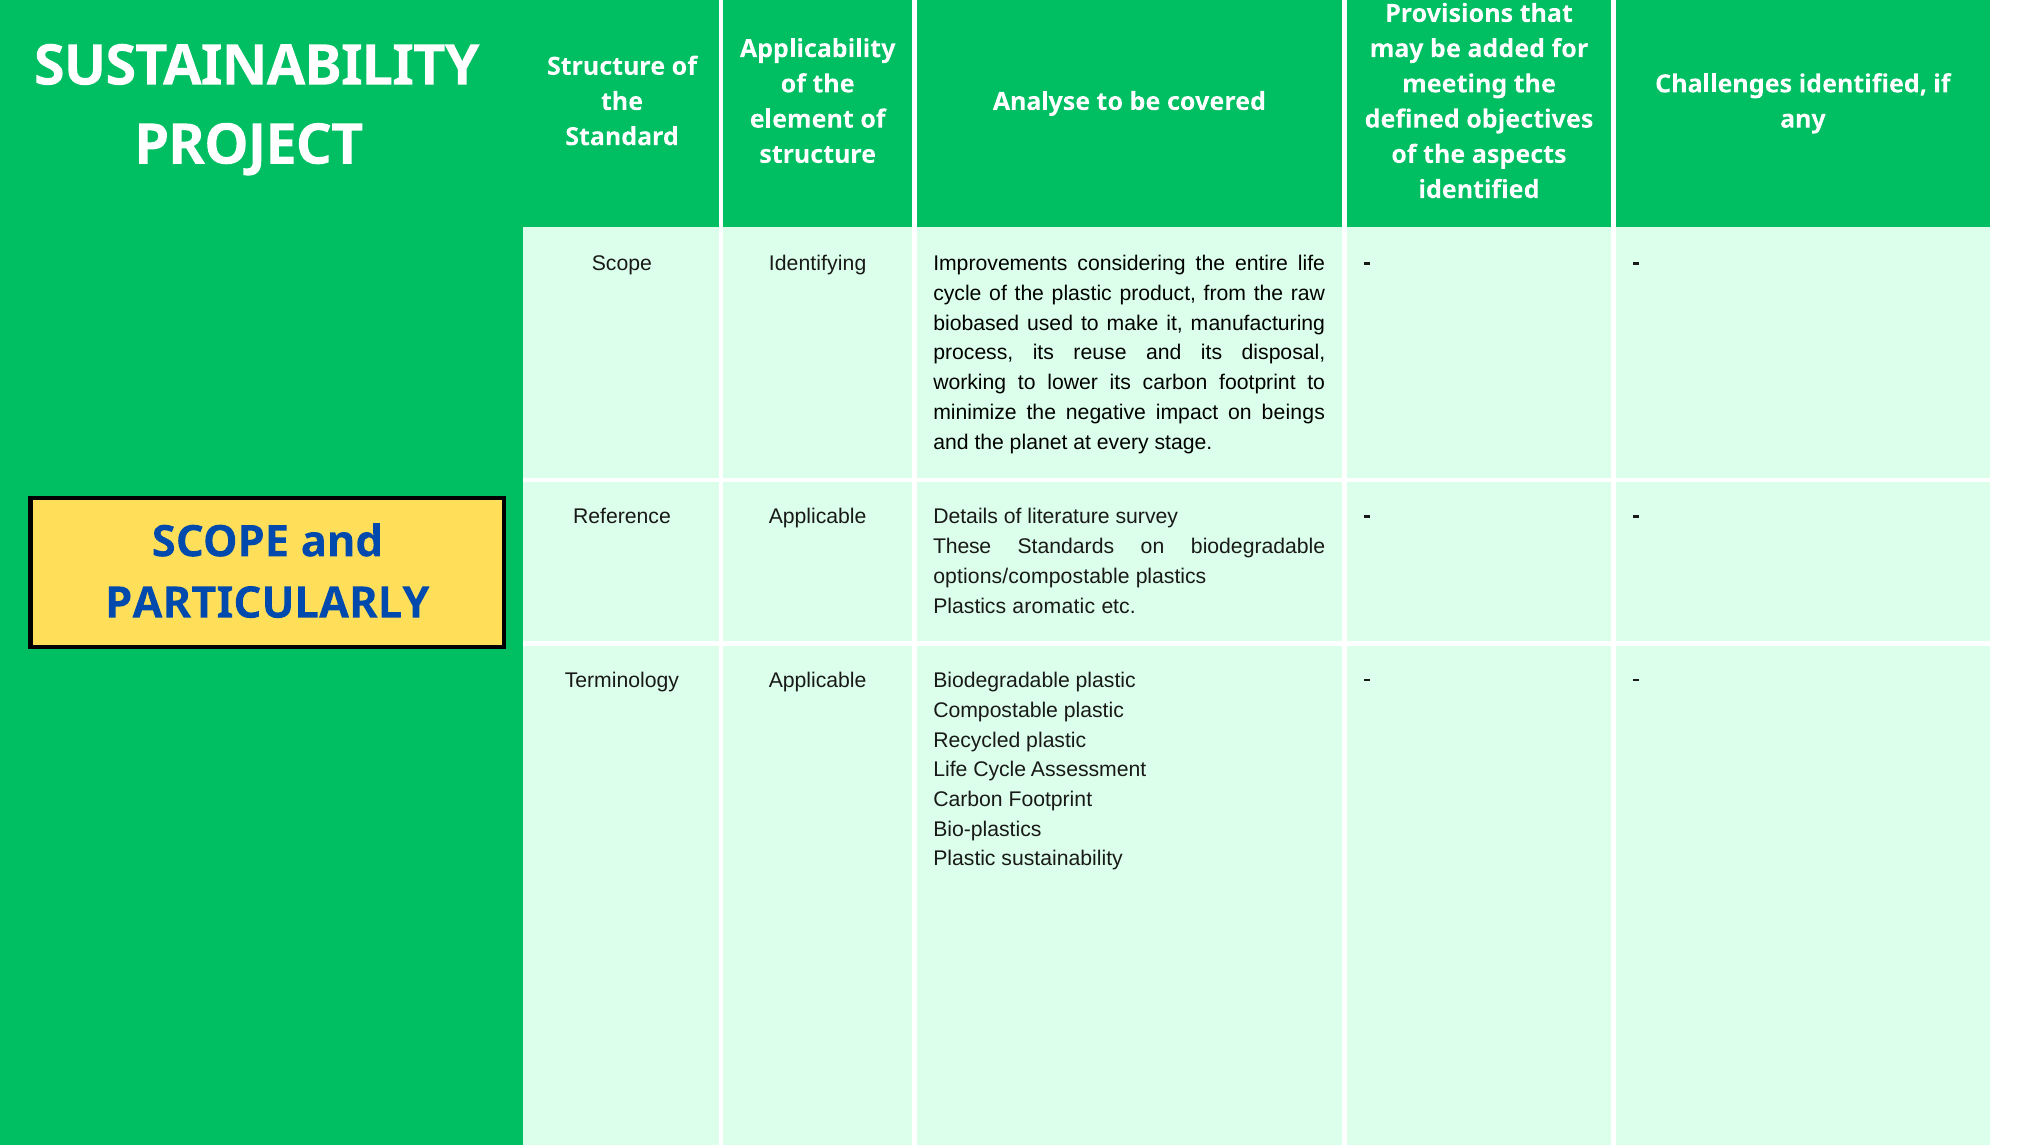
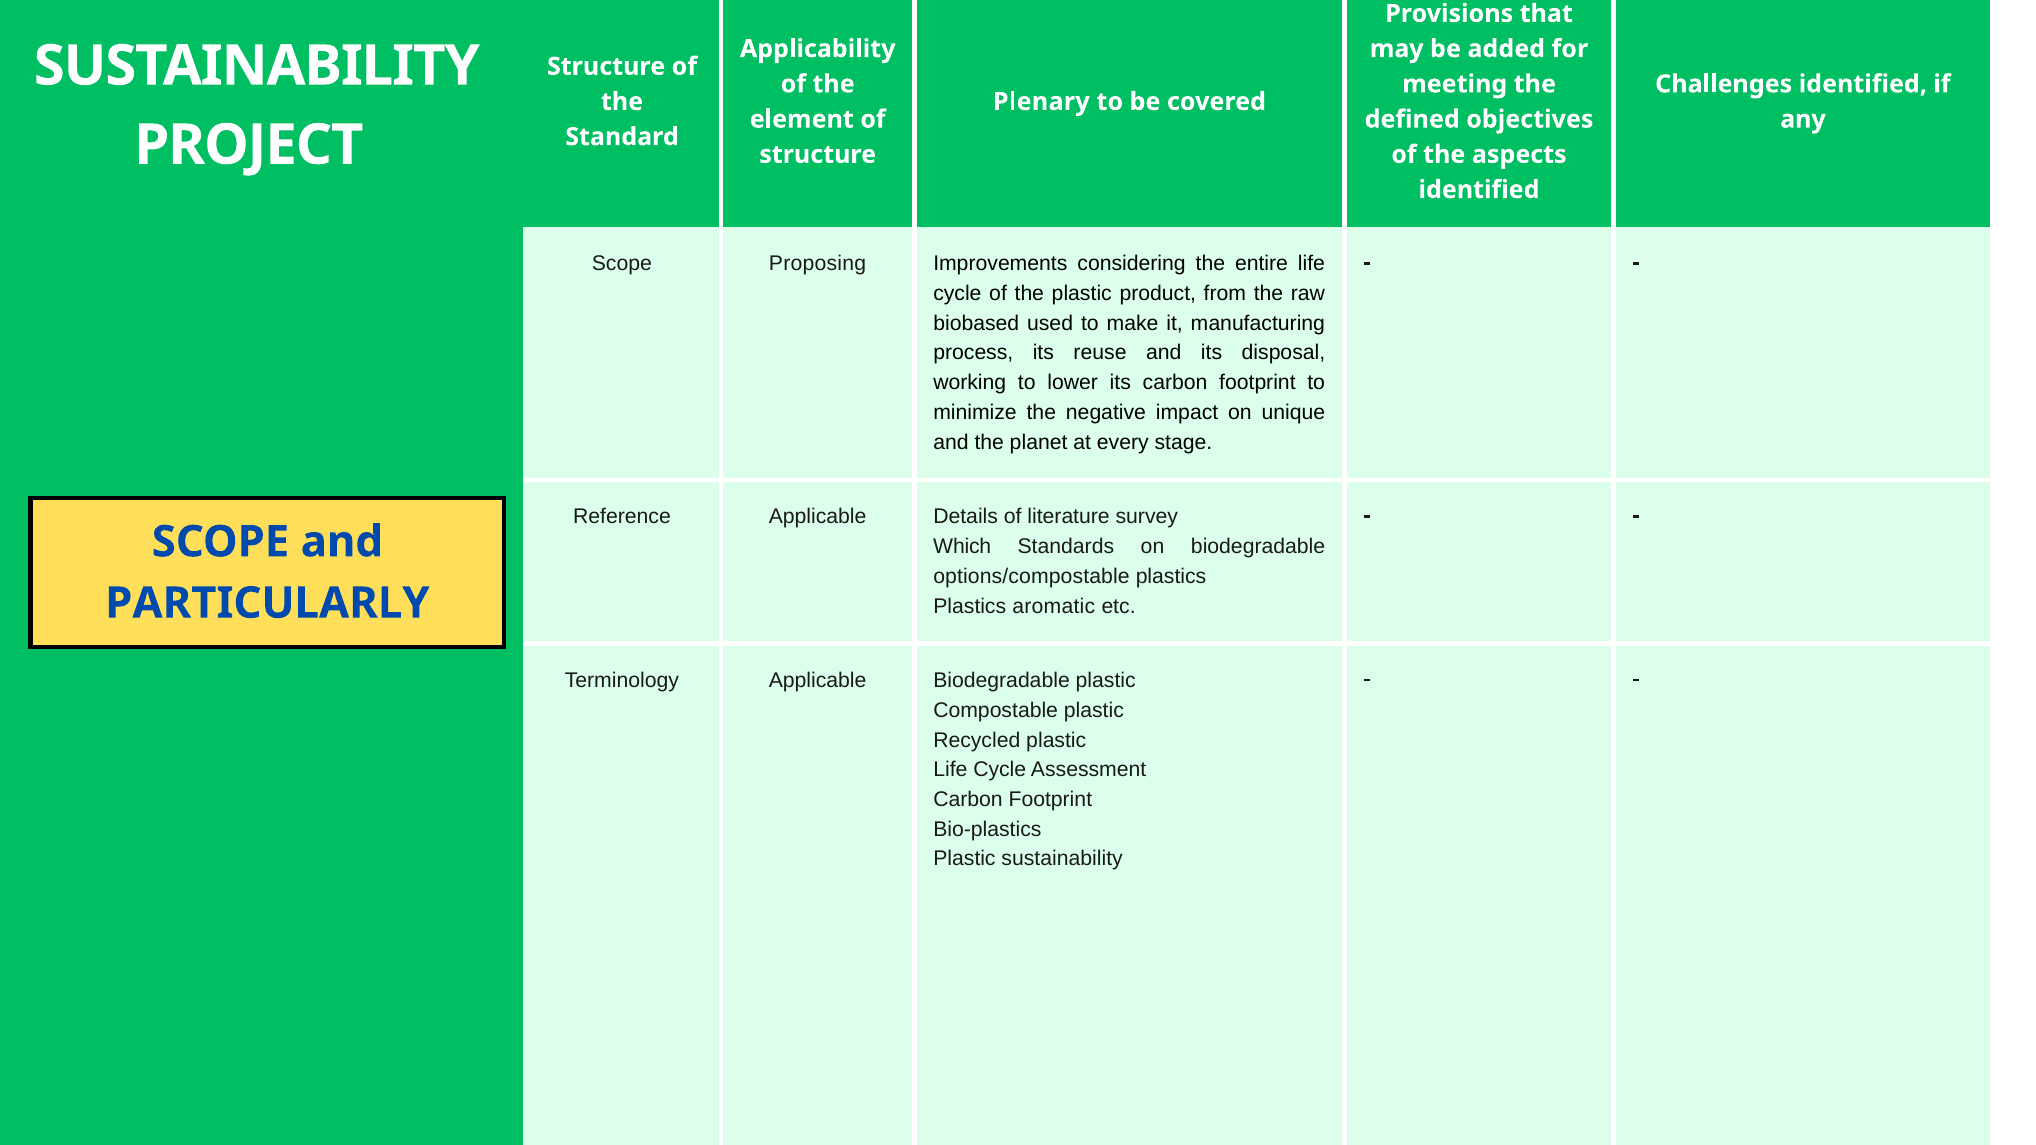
Analyse: Analyse -> Plenary (1041, 102)
Identifying: Identifying -> Proposing (818, 264)
beings: beings -> unique (1293, 412)
These: These -> Which (962, 547)
